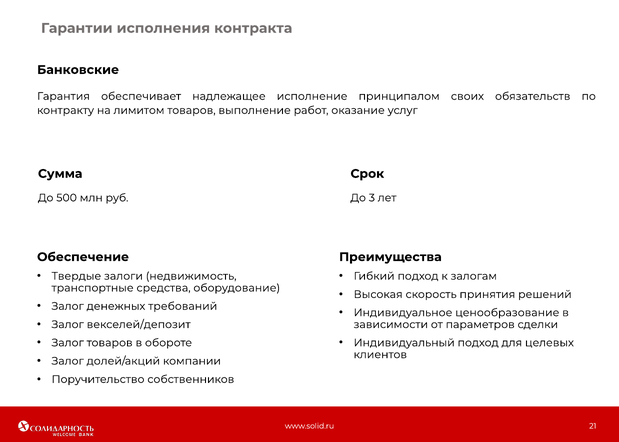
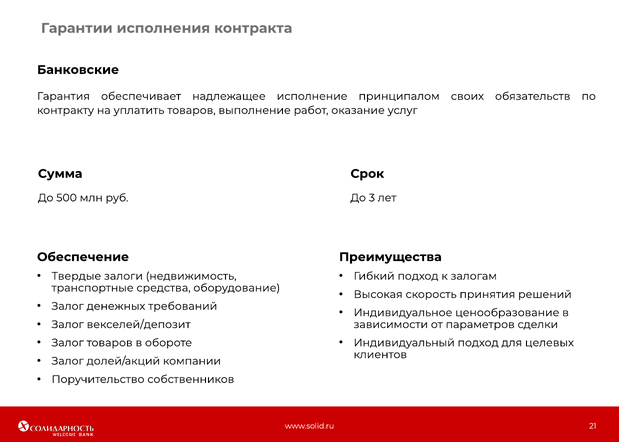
лимитом: лимитом -> уплатить (139, 110)
